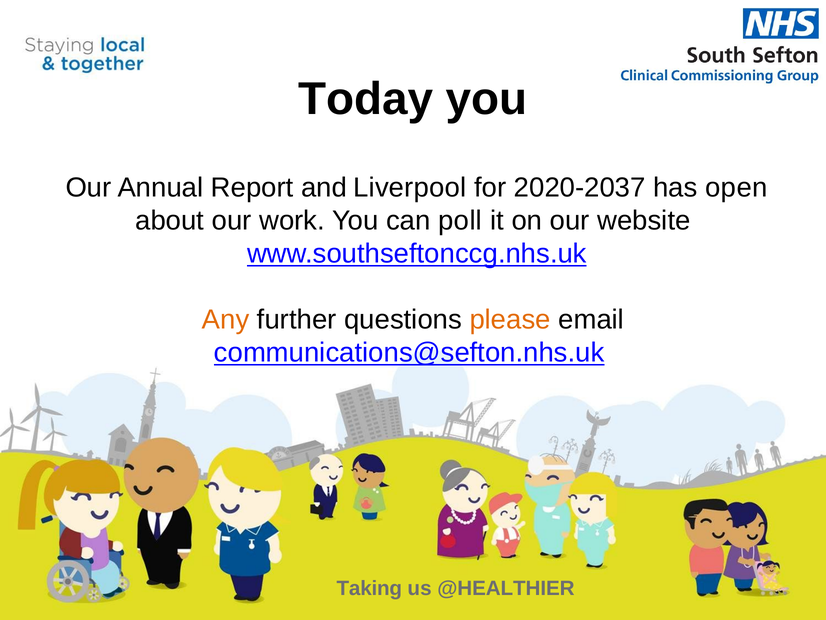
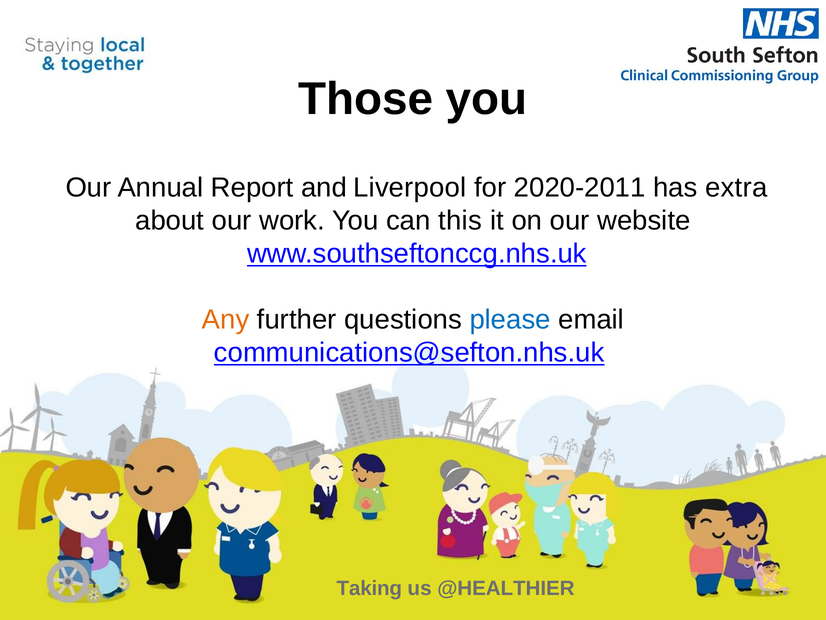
Today: Today -> Those (366, 99)
2020-2037: 2020-2037 -> 2020-2011 (580, 187)
open: open -> extra (736, 187)
poll: poll -> this (460, 220)
please colour: orange -> blue (510, 320)
